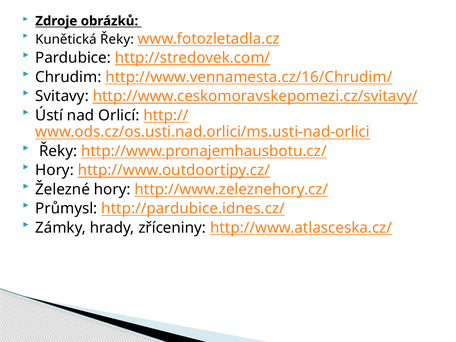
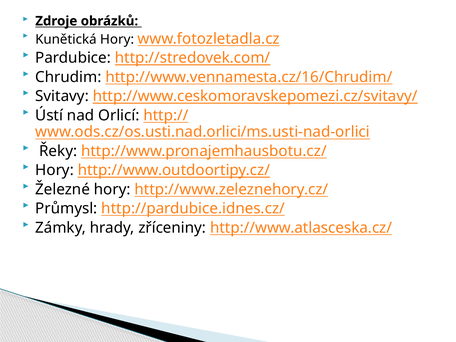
Kunětická Řeky: Řeky -> Hory (117, 39)
